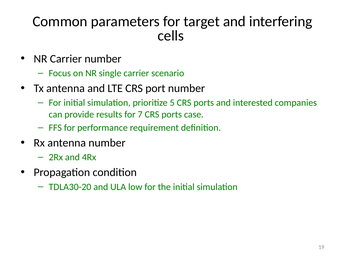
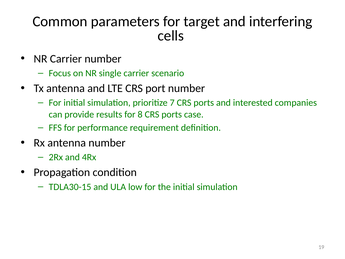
5: 5 -> 7 (172, 103)
7: 7 -> 8 (140, 114)
TDLA30-20: TDLA30-20 -> TDLA30-15 (70, 187)
